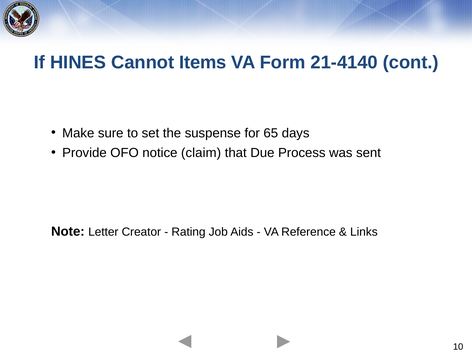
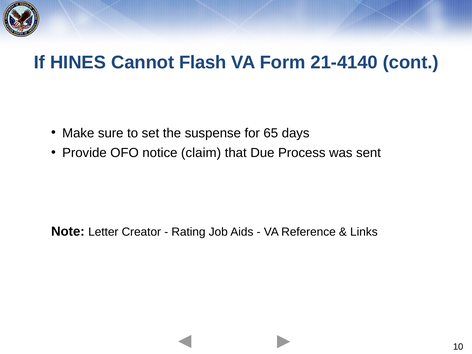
Items: Items -> Flash (203, 63)
